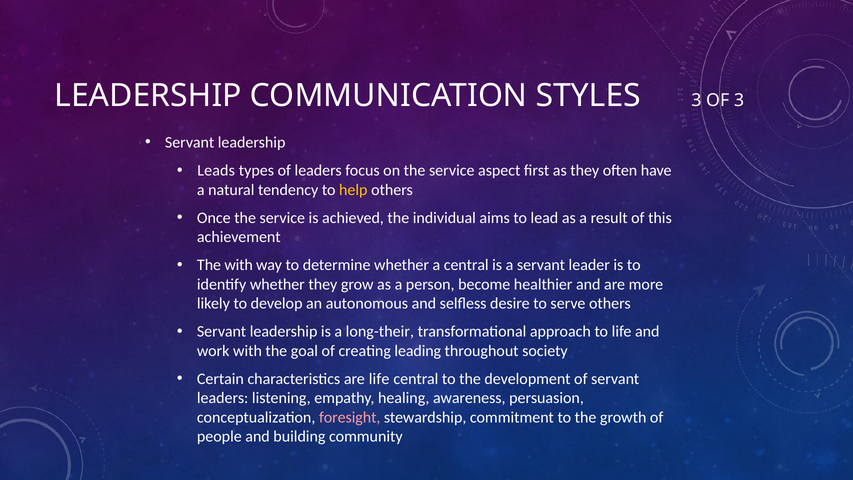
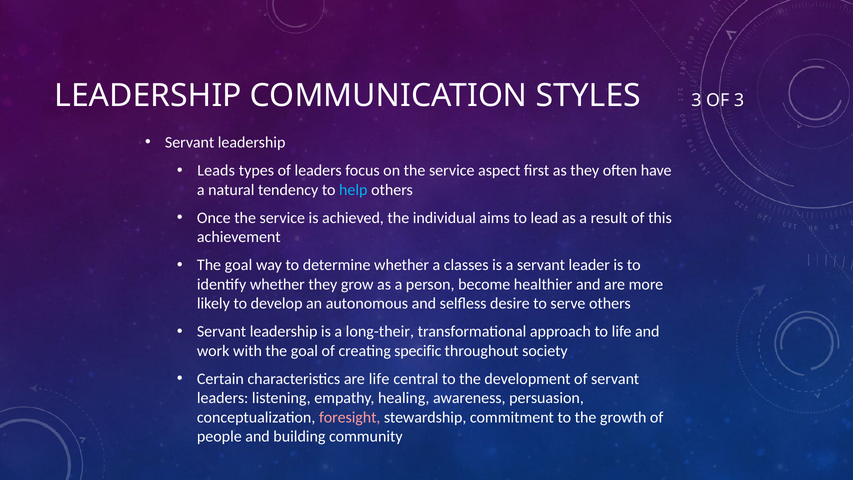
help colour: yellow -> light blue (353, 190)
with: with -> goal (239, 265)
a central: central -> classes (466, 265)
leading: leading -> specific (418, 351)
